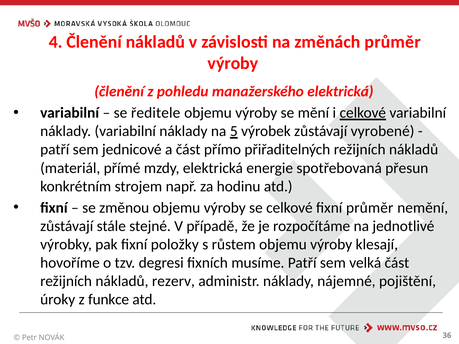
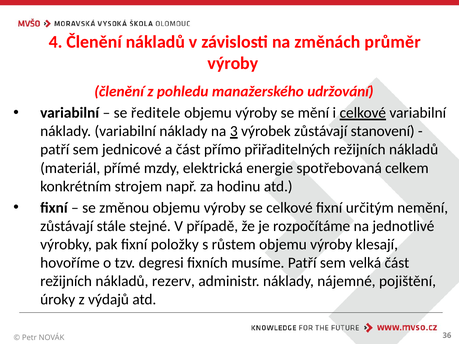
manažerského elektrická: elektrická -> udržování (340, 92)
5: 5 -> 3 (234, 131)
vyrobené: vyrobené -> stanovení (383, 131)
přesun: přesun -> celkem (407, 168)
fixní průměr: průměr -> určitým (370, 208)
funkce: funkce -> výdajů (109, 300)
